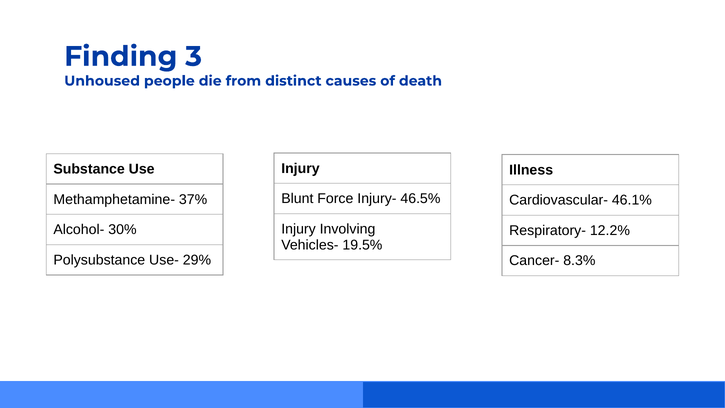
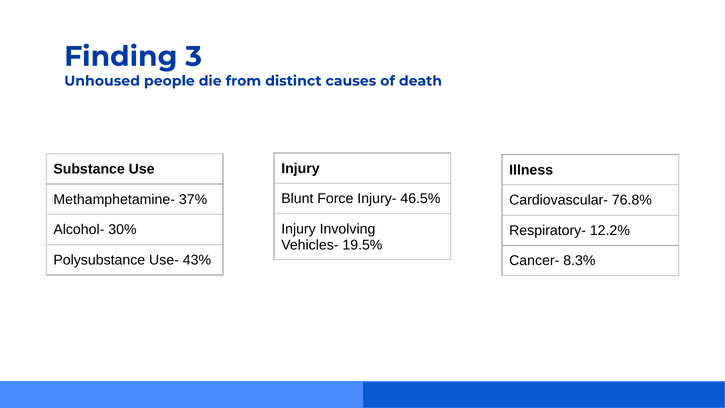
46.1%: 46.1% -> 76.8% (632, 200)
29%: 29% -> 43% (197, 260)
